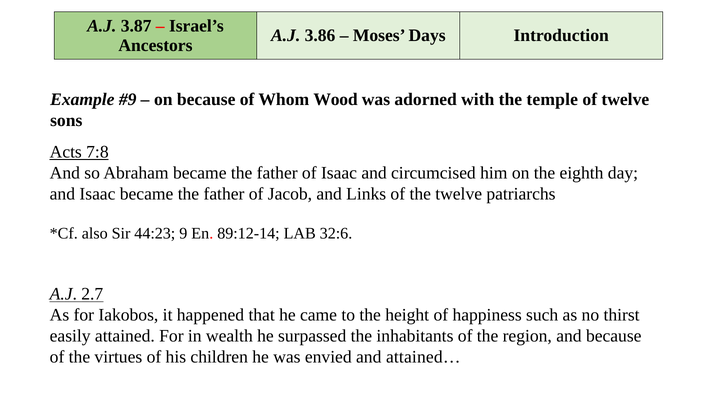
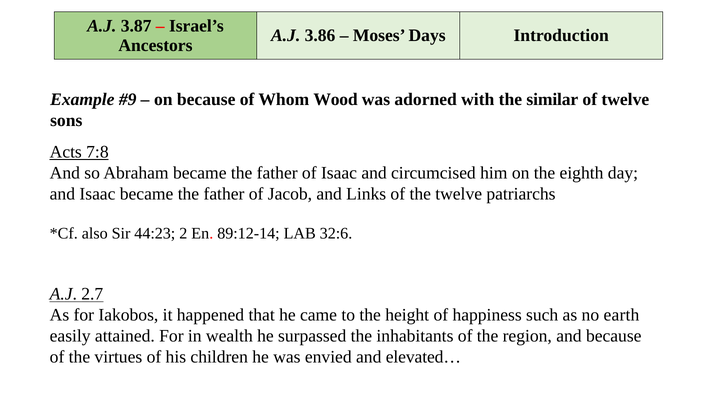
temple: temple -> similar (552, 99)
9: 9 -> 2 (183, 233)
thirst: thirst -> earth (621, 315)
attained…: attained… -> elevated… (423, 357)
